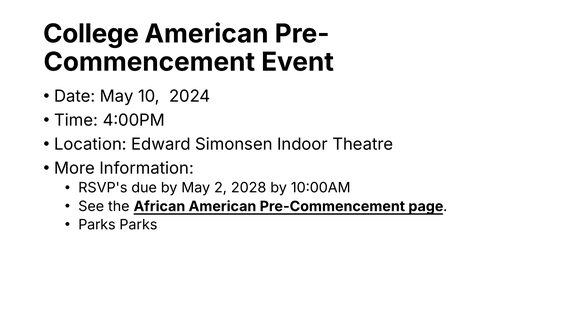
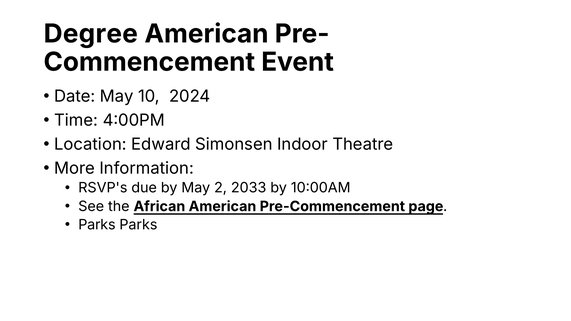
College: College -> Degree (91, 34)
2028: 2028 -> 2033 (249, 188)
